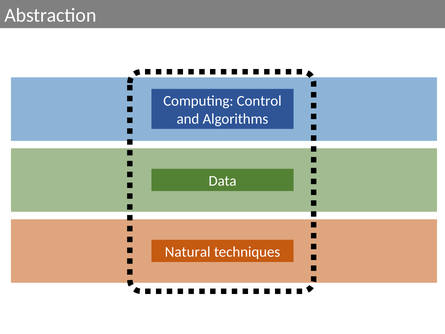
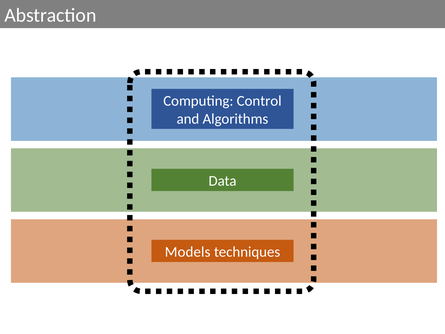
Natural: Natural -> Models (188, 252)
